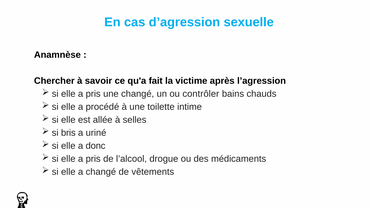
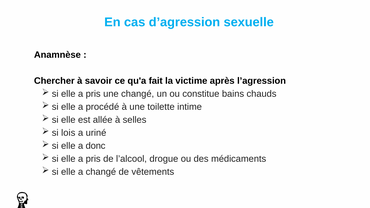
contrôler: contrôler -> constitue (201, 94)
bris: bris -> lois (68, 133)
